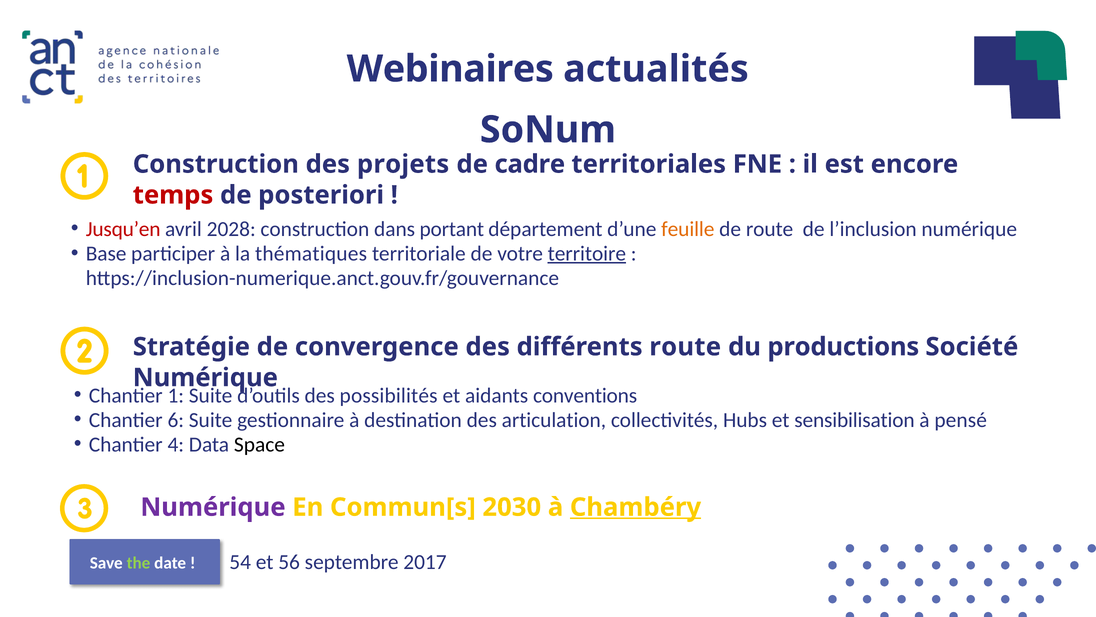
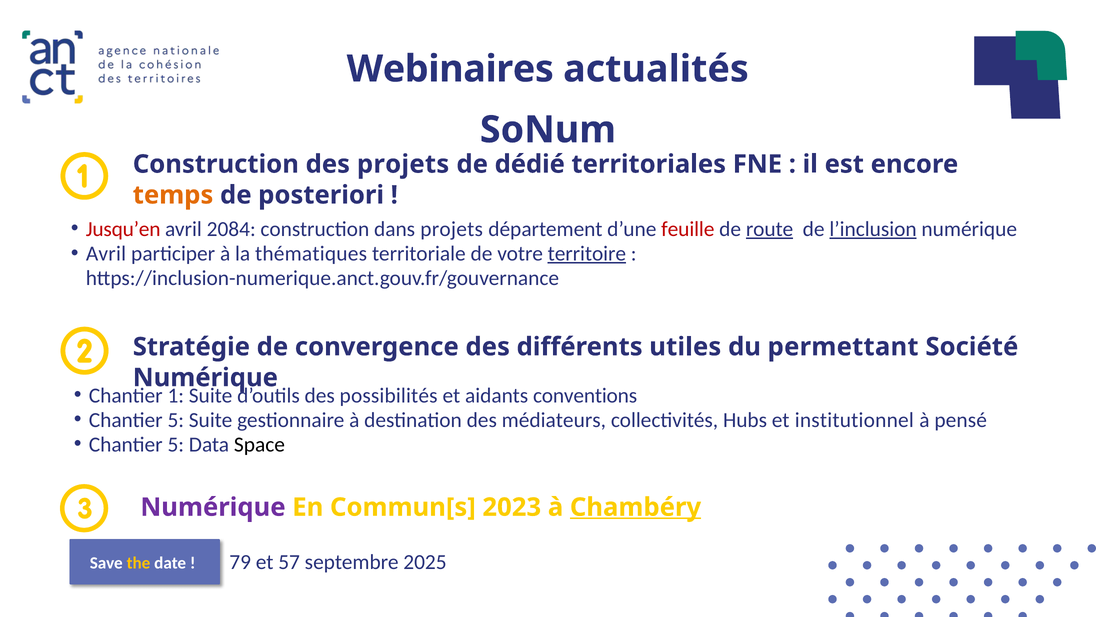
cadre: cadre -> dédié (530, 164)
temps colour: red -> orange (173, 195)
2028: 2028 -> 2084 (231, 229)
dans portant: portant -> projets (452, 229)
feuille colour: orange -> red (688, 229)
route underline: none -> present (770, 229)
l’inclusion underline: none -> present (873, 229)
Base: Base -> Avril (106, 253)
différents route: route -> utiles (685, 347)
productions: productions -> permettant (843, 347)
6: 6 -> 5 (176, 420)
articulation: articulation -> médiateurs (554, 420)
sensibilisation: sensibilisation -> institutionnel (854, 420)
4: 4 -> 5 (176, 444)
2030: 2030 -> 2023 (512, 507)
54: 54 -> 79 (240, 562)
56: 56 -> 57 (289, 562)
2017: 2017 -> 2025 (425, 562)
the colour: light green -> yellow (138, 563)
